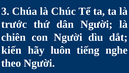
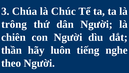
trước: trước -> trông (14, 24)
kiến: kiến -> thần (11, 50)
